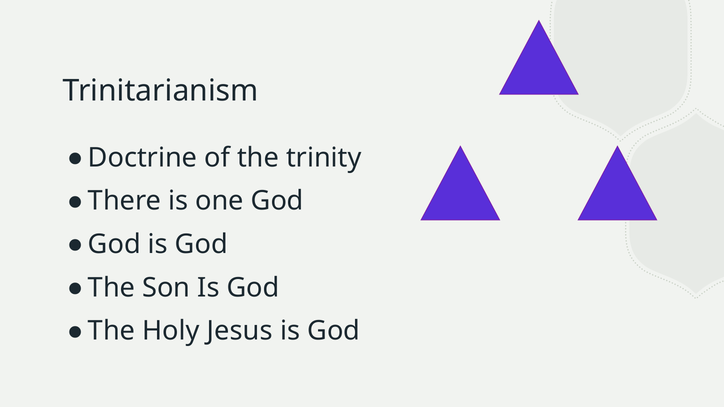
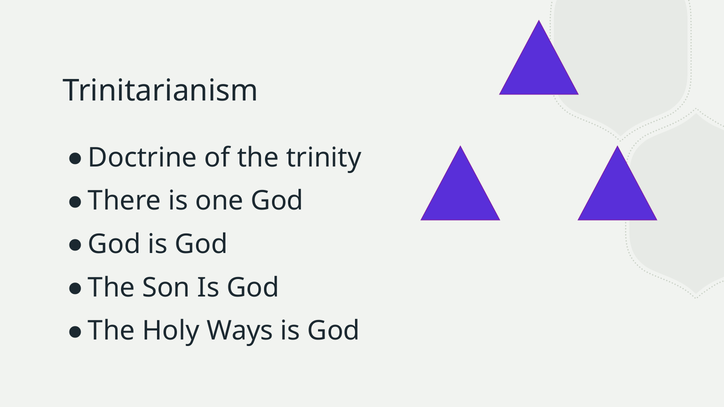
Jesus: Jesus -> Ways (240, 331)
